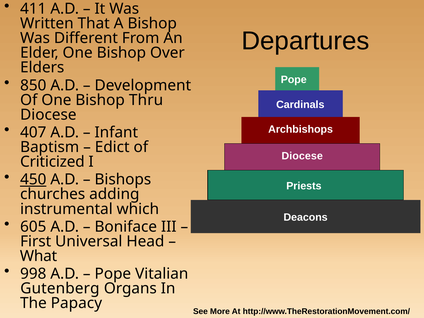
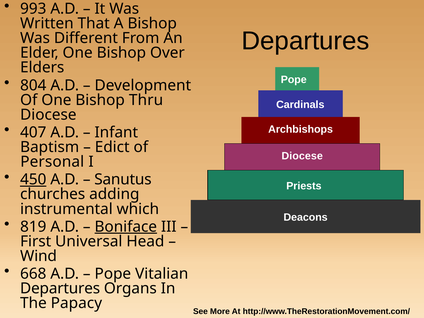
411: 411 -> 993 (33, 9)
850: 850 -> 804 (33, 85)
Criticized: Criticized -> Personal (52, 162)
Bishops: Bishops -> Sanutus (123, 180)
605: 605 -> 819 (33, 227)
Boniface underline: none -> present (126, 227)
What: What -> Wind (39, 256)
998: 998 -> 668 (33, 274)
Gutenberg: Gutenberg -> Departures (60, 289)
